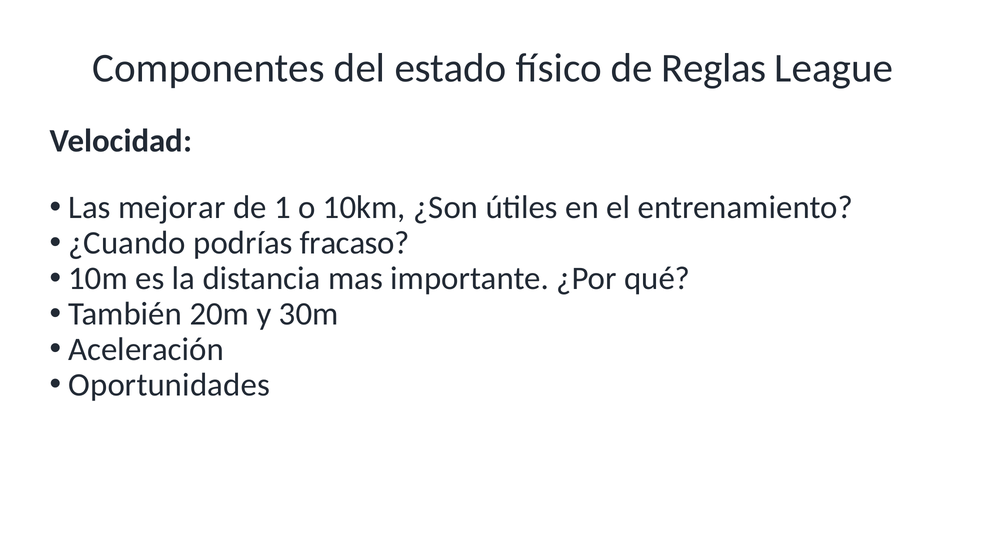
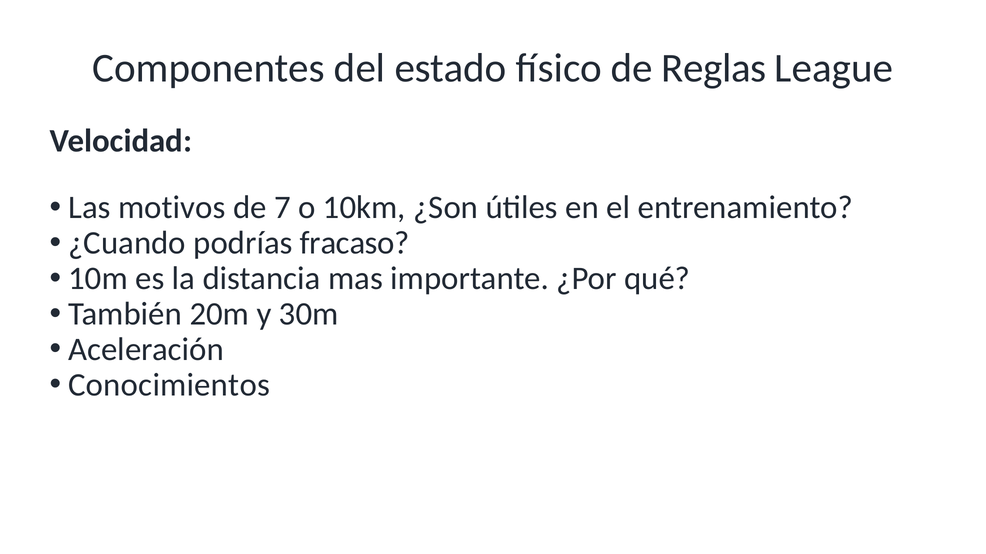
mejorar: mejorar -> motivos (172, 208)
1: 1 -> 7 (282, 208)
Oportunidades: Oportunidades -> Conocimientos (169, 385)
